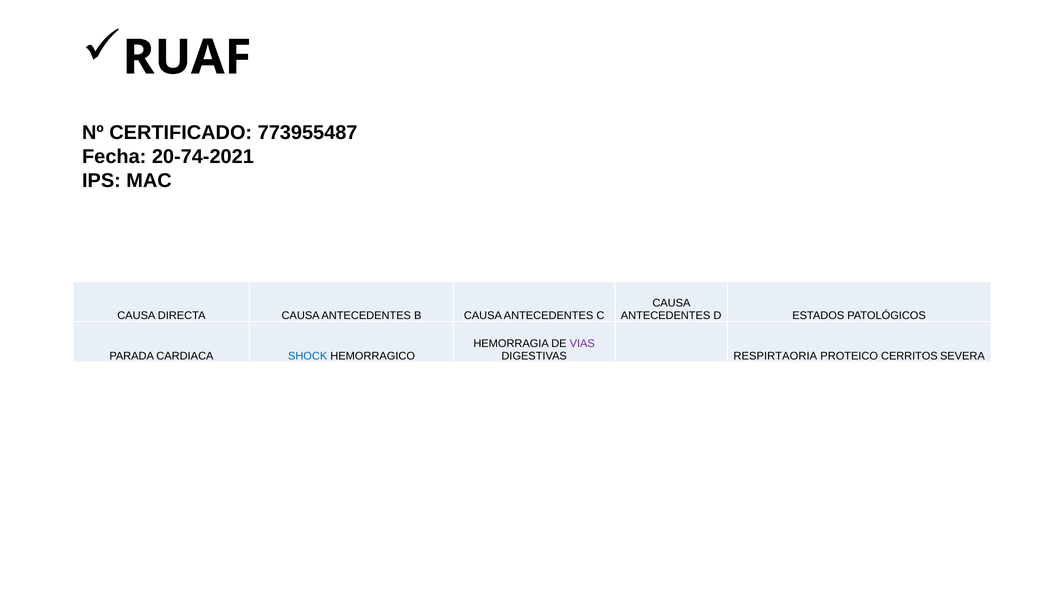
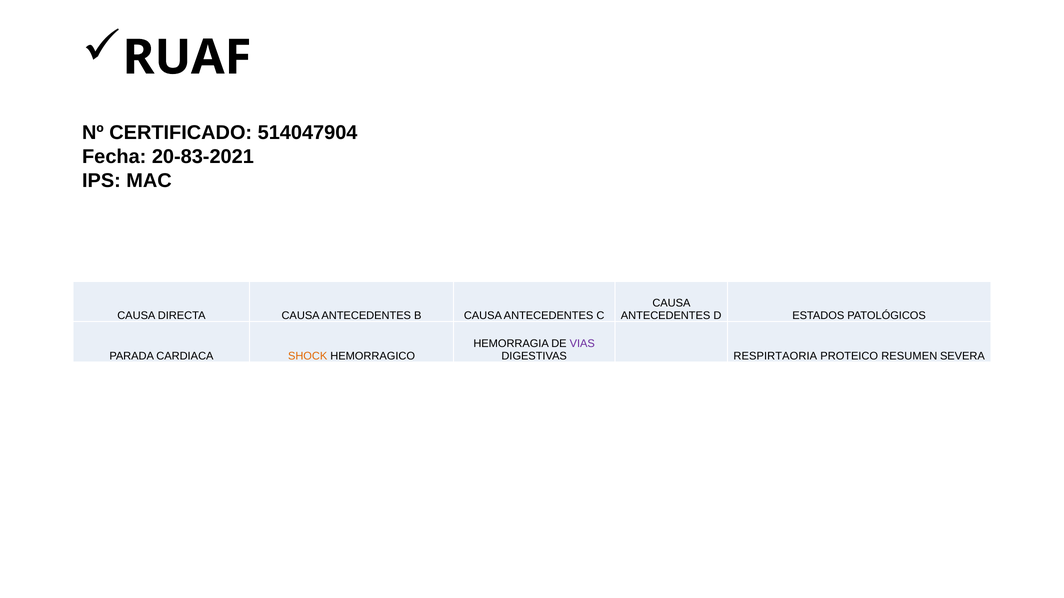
773955487: 773955487 -> 514047904 (308, 133)
20-74-2021: 20-74-2021 -> 20-83-2021 (203, 157)
SHOCK colour: blue -> orange (308, 356)
CERRITOS: CERRITOS -> RESUMEN (909, 356)
